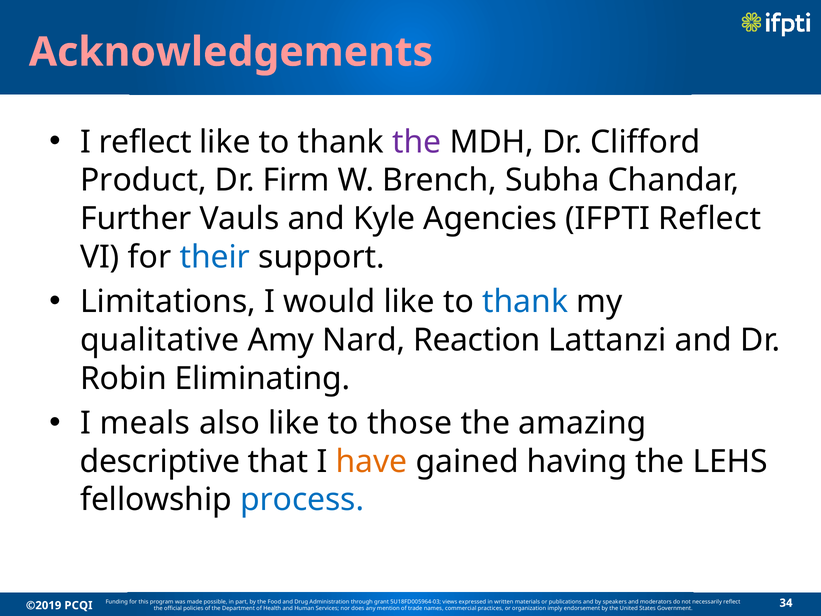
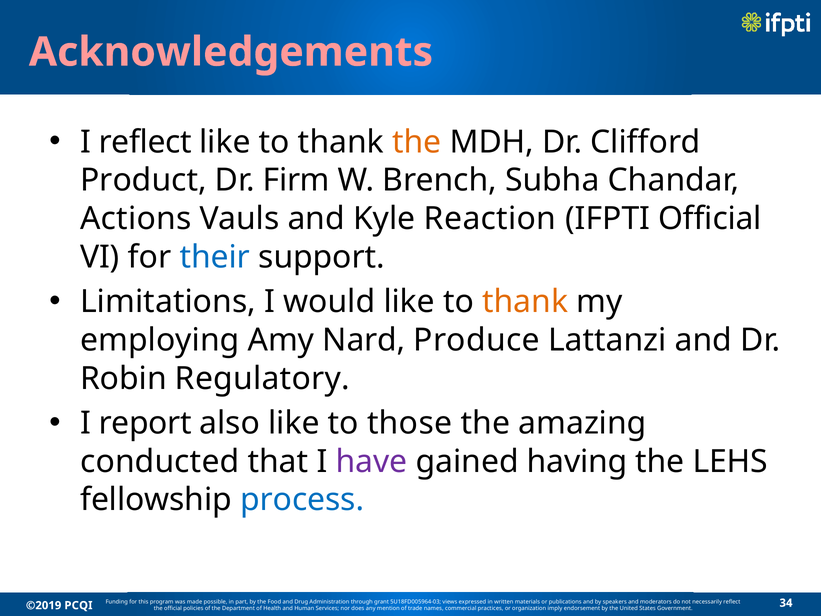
the colour: purple -> orange (417, 142)
Further: Further -> Actions (136, 219)
Agencies: Agencies -> Reaction (490, 219)
IFPTI Reflect: Reflect -> Official (710, 219)
thank colour: blue -> orange (525, 302)
qualitative: qualitative -> employing (160, 340)
Reaction: Reaction -> Produce (477, 340)
Eliminating: Eliminating -> Regulatory (262, 378)
meals: meals -> report (145, 423)
descriptive: descriptive -> conducted (160, 461)
have colour: orange -> purple (372, 461)
